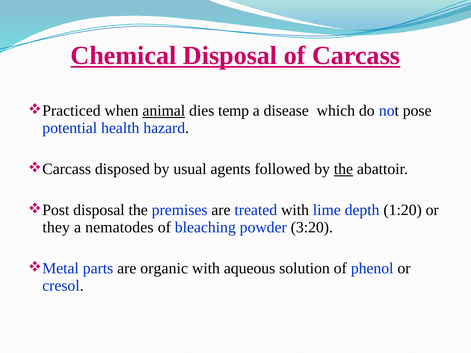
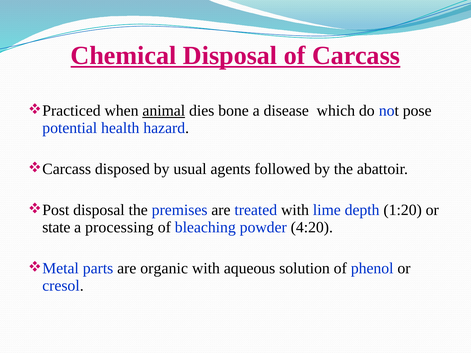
temp: temp -> bone (234, 111)
the underline: present -> none (343, 169)
they: they -> state (56, 227)
nematodes: nematodes -> processing (119, 227)
3:20: 3:20 -> 4:20 (312, 227)
